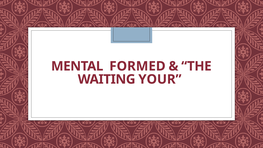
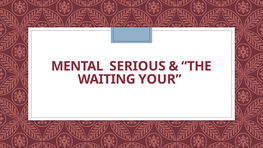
FORMED: FORMED -> SERIOUS (137, 66)
